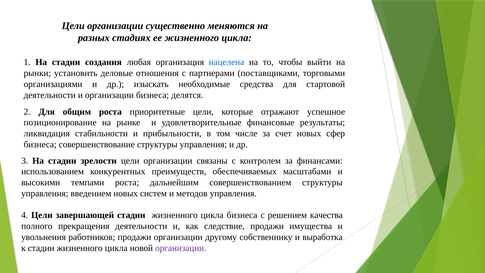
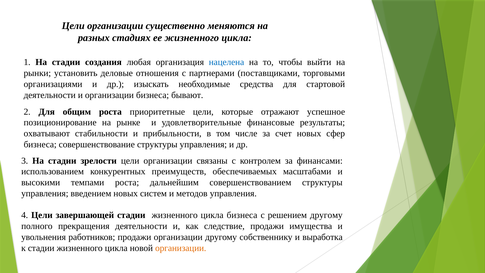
делятся: делятся -> бывают (187, 95)
ликвидация: ликвидация -> охватывают (47, 133)
решением качества: качества -> другому (326, 215)
организации colour: purple -> orange (181, 248)
